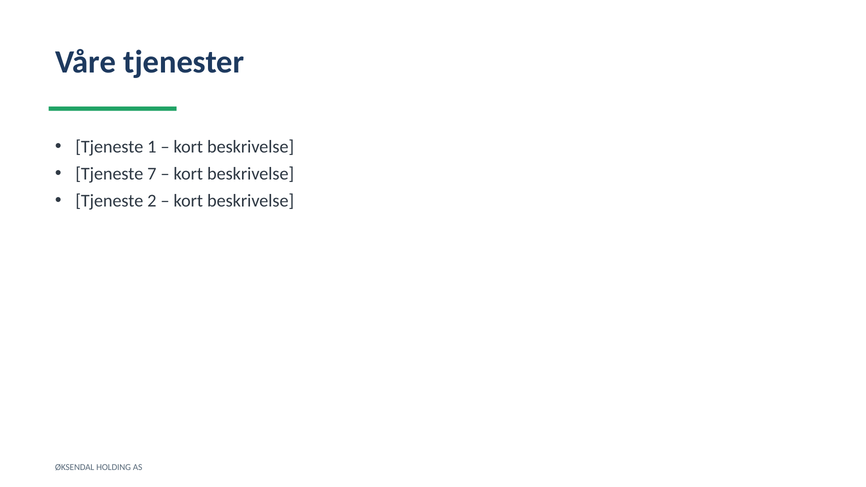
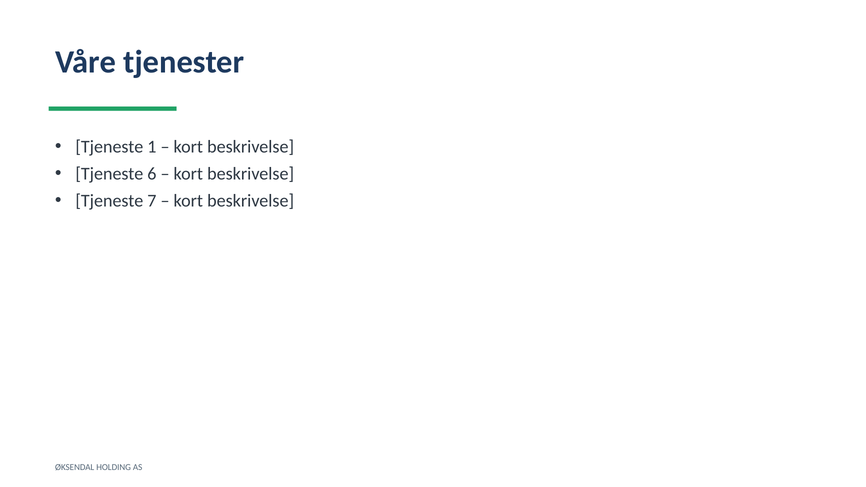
7: 7 -> 6 (152, 174)
2: 2 -> 7 (152, 201)
